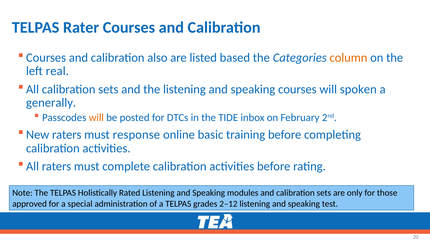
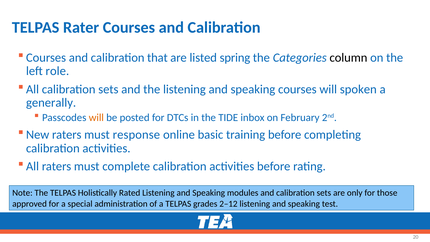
also: also -> that (157, 58)
based: based -> spring (235, 58)
column colour: orange -> black (348, 58)
real: real -> role (57, 71)
